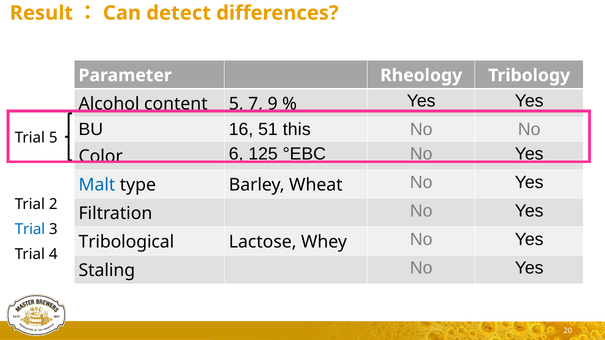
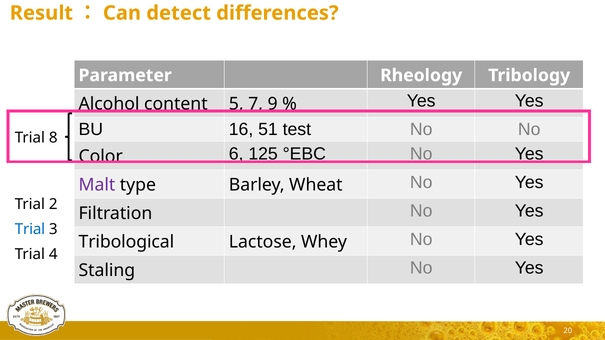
this: this -> test (297, 130)
Trial 5: 5 -> 8 (53, 138)
Malt colour: blue -> purple (97, 185)
